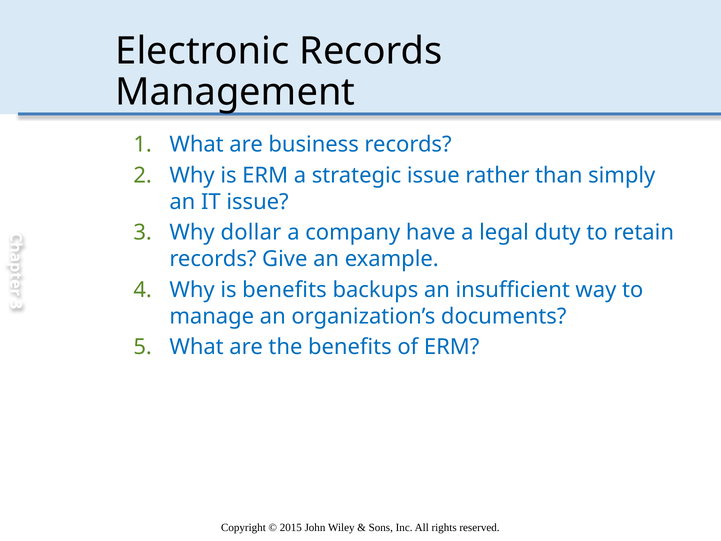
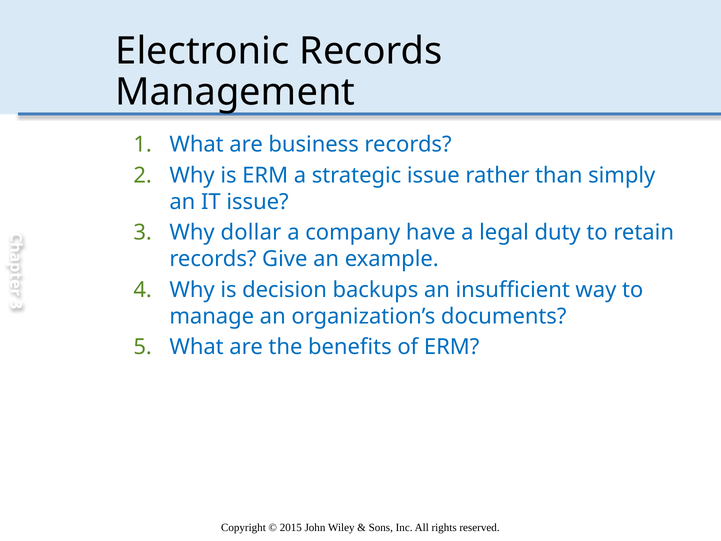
is benefits: benefits -> decision (285, 290)
